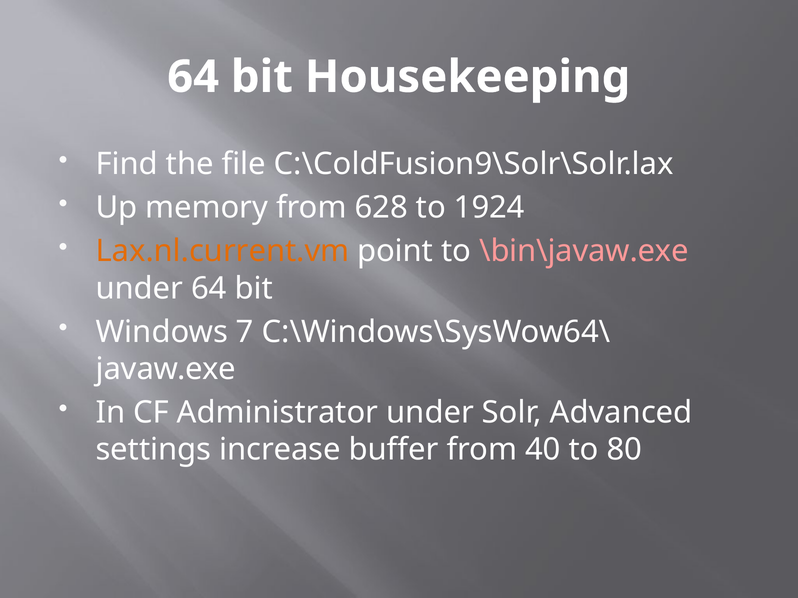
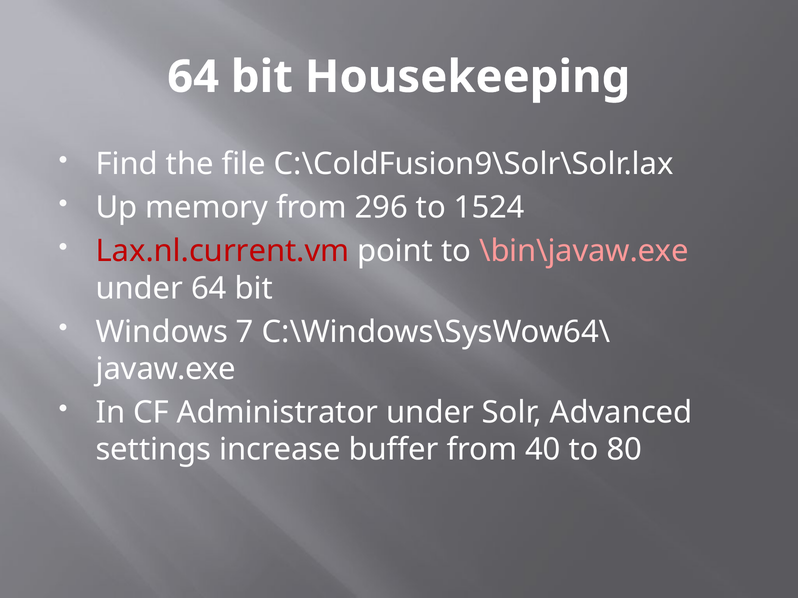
628: 628 -> 296 (381, 208)
1924: 1924 -> 1524 (489, 208)
Lax.nl.current.vm colour: orange -> red (222, 251)
